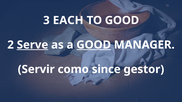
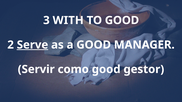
EACH: EACH -> WITH (68, 20)
GOOD underline: present -> none (94, 45)
como since: since -> good (106, 70)
